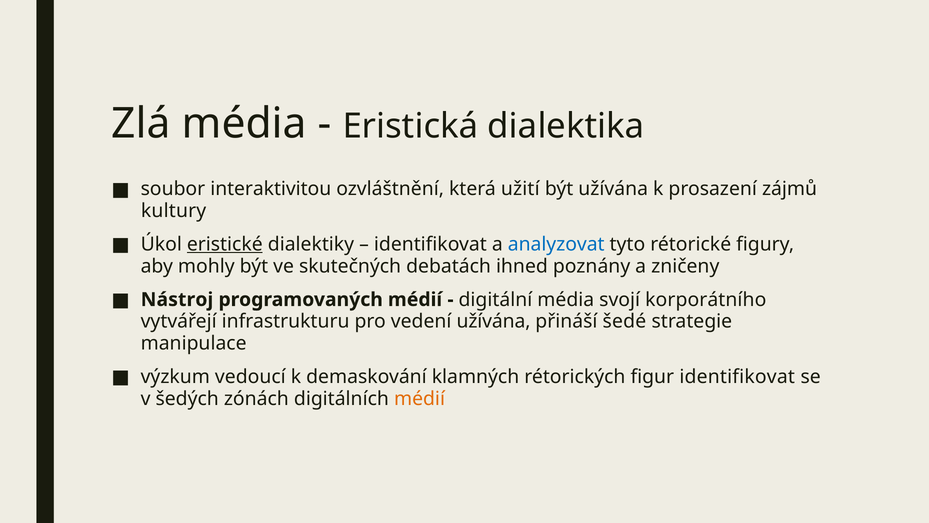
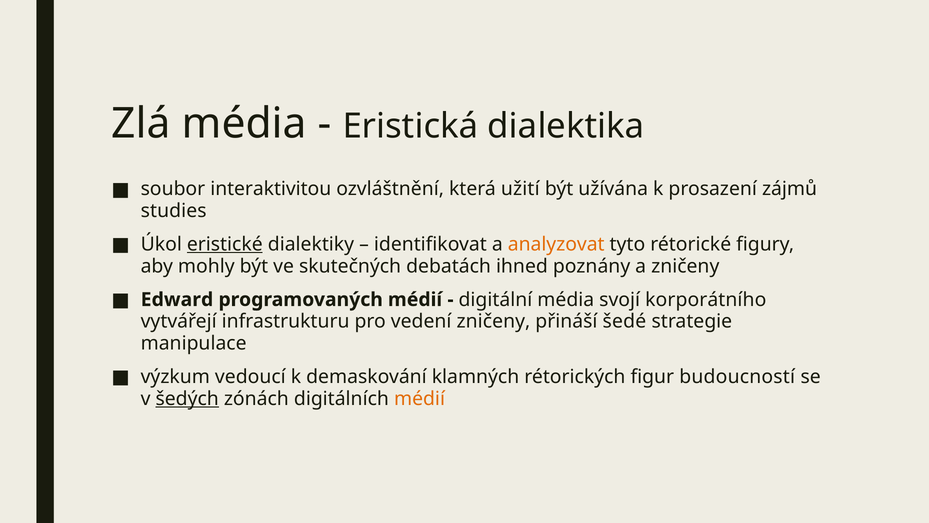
kultury: kultury -> studies (174, 211)
analyzovat colour: blue -> orange (556, 244)
Nástroj: Nástroj -> Edward (177, 299)
vedení užívána: užívána -> zničeny (493, 321)
figur identifikovat: identifikovat -> budoucností (737, 376)
šedých underline: none -> present (187, 398)
